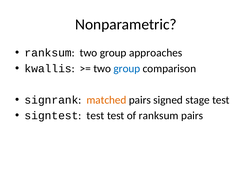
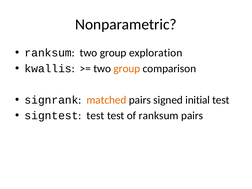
approaches: approaches -> exploration (156, 53)
group colour: blue -> orange (127, 69)
stage: stage -> initial (198, 100)
